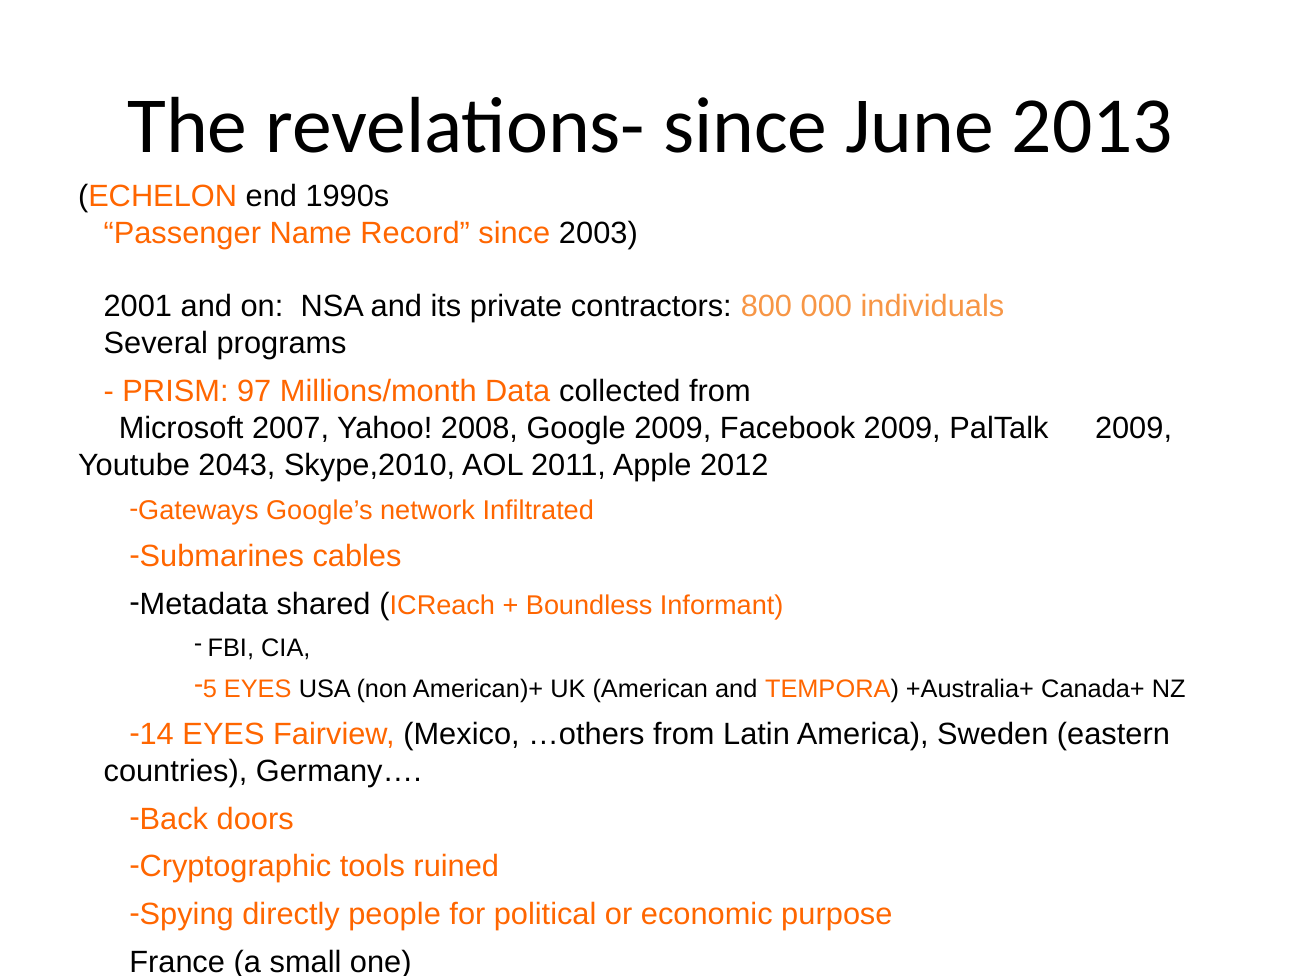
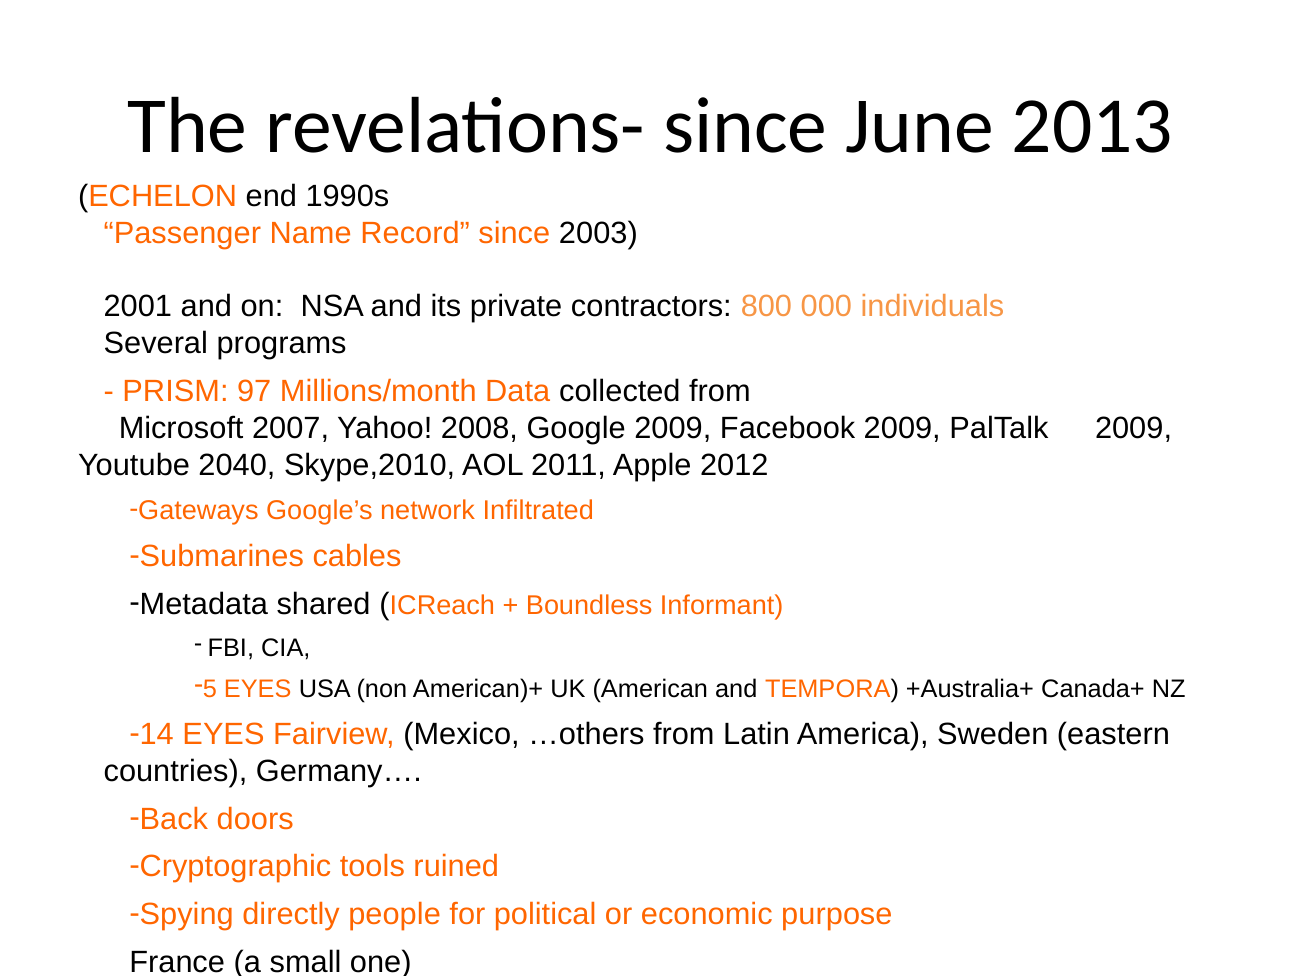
2043: 2043 -> 2040 (237, 465)
